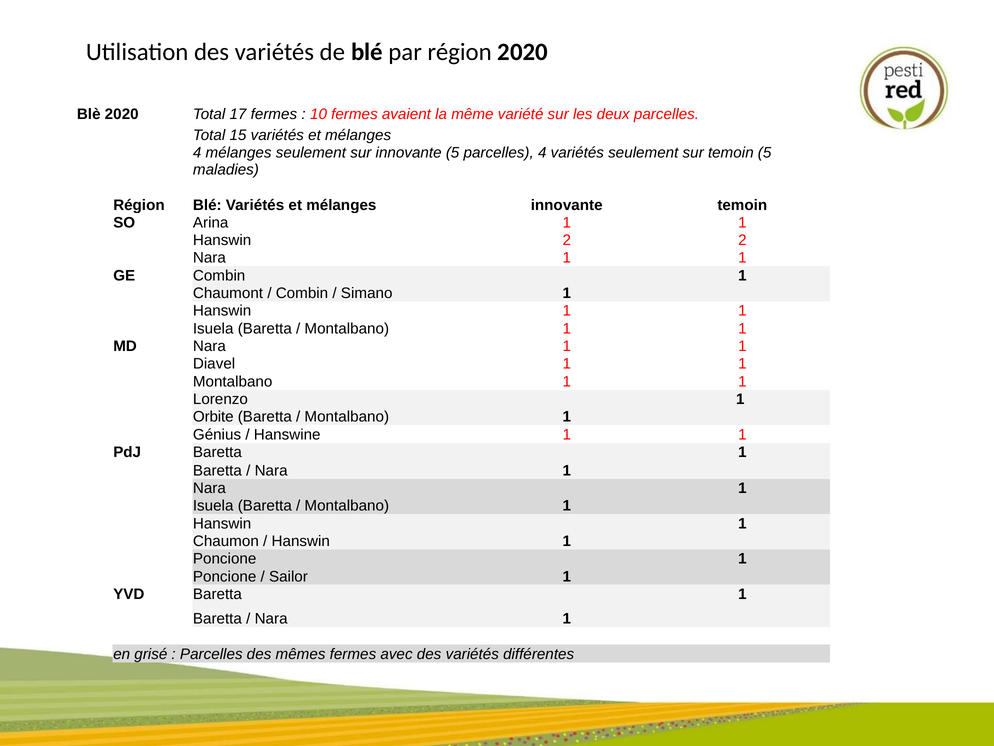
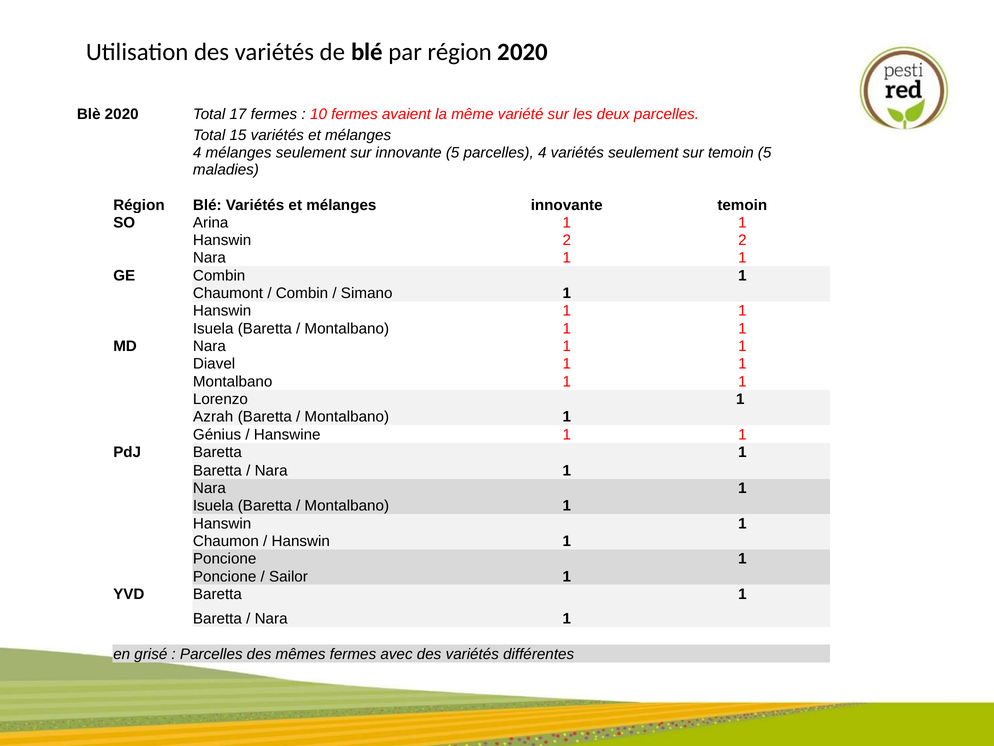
Orbite: Orbite -> Azrah (213, 417)
